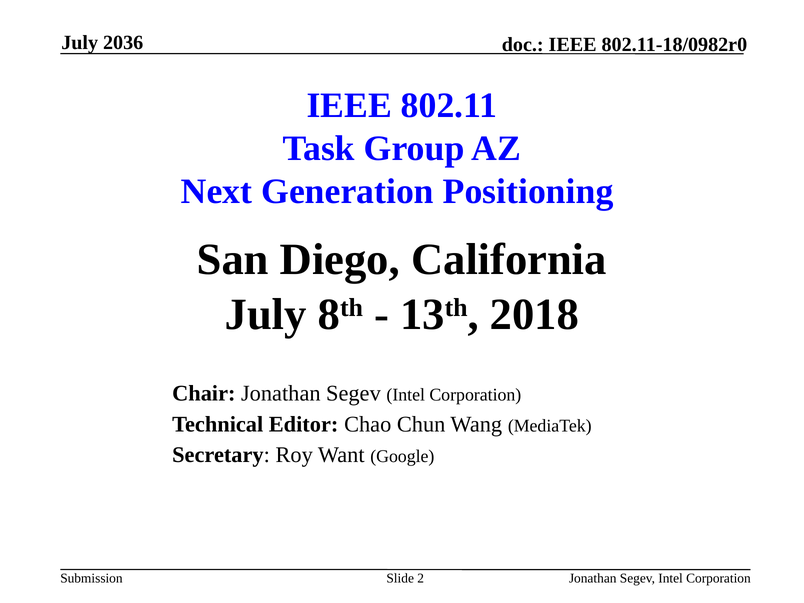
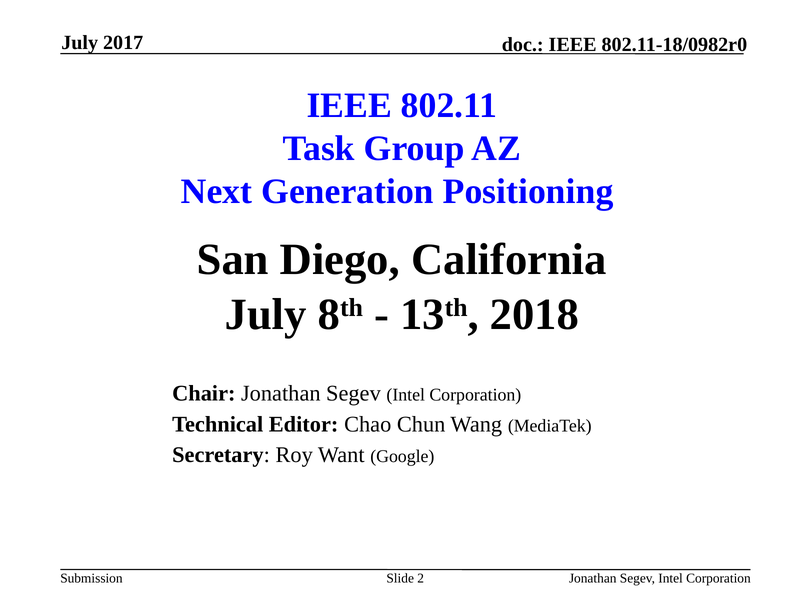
2036: 2036 -> 2017 (123, 43)
